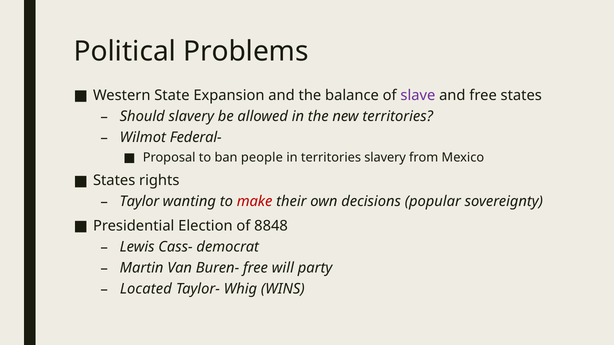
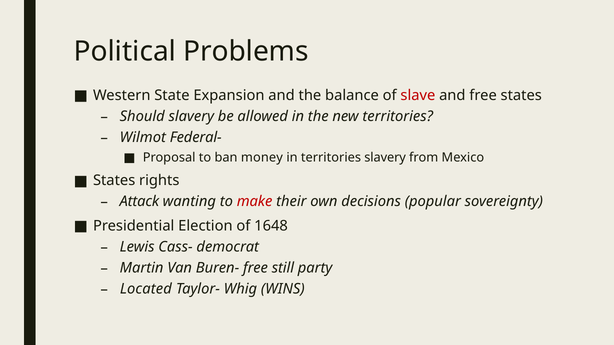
slave colour: purple -> red (418, 95)
people: people -> money (262, 158)
Taylor: Taylor -> Attack (139, 202)
8848: 8848 -> 1648 (271, 226)
will: will -> still (283, 268)
